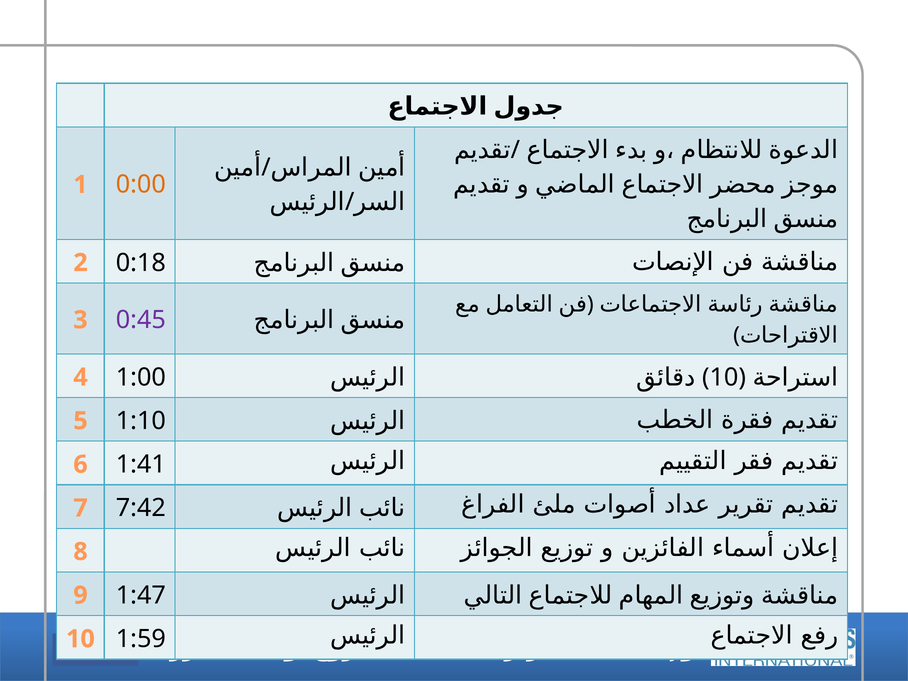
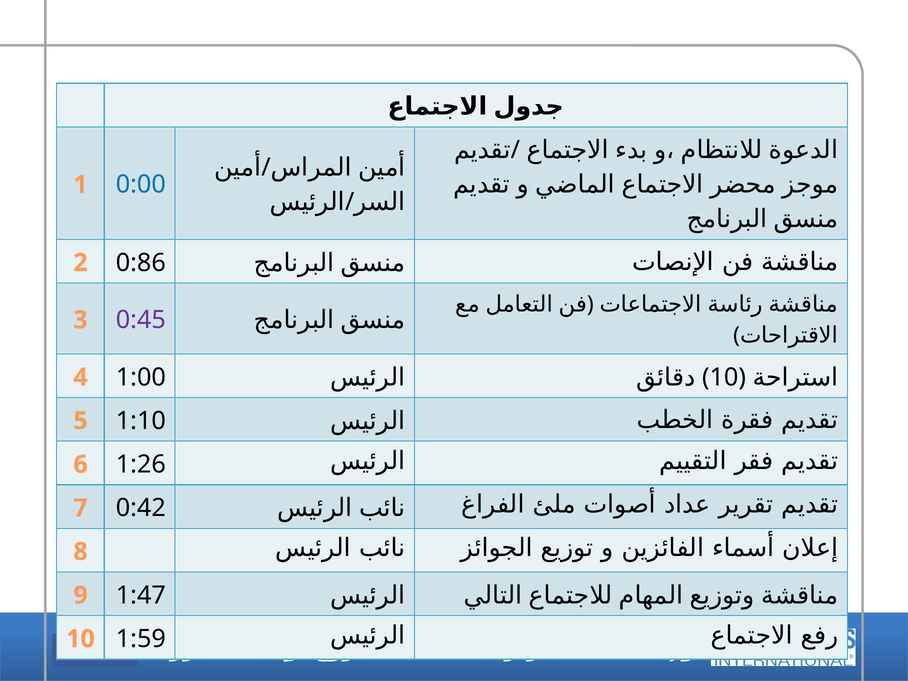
0:00 colour: orange -> blue (141, 185)
0:18: 0:18 -> 0:86 (141, 263)
1:41: 1:41 -> 1:26 (141, 464)
7:42: 7:42 -> 0:42 (141, 508)
